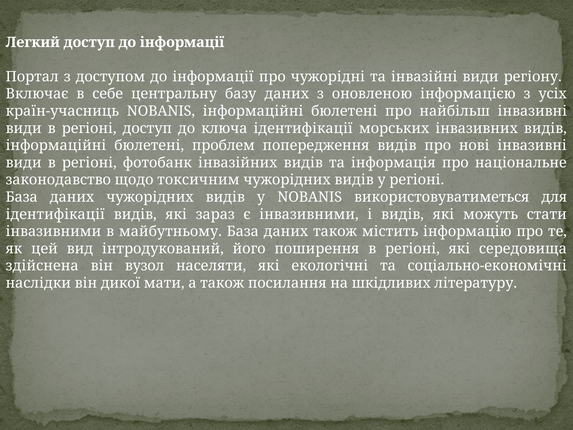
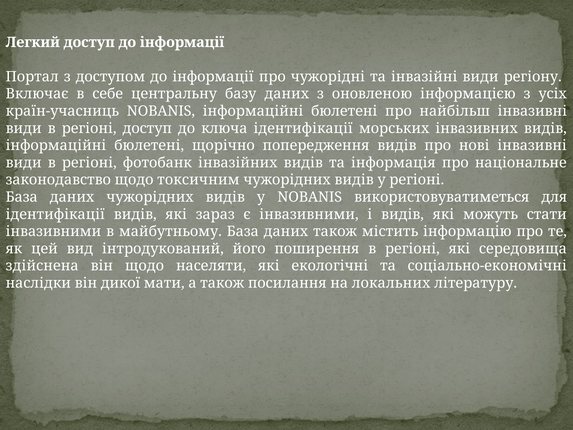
проблем: проблем -> щорічно (223, 145)
він вузол: вузол -> щодо (144, 266)
шкідливих: шкідливих -> локальних (391, 283)
